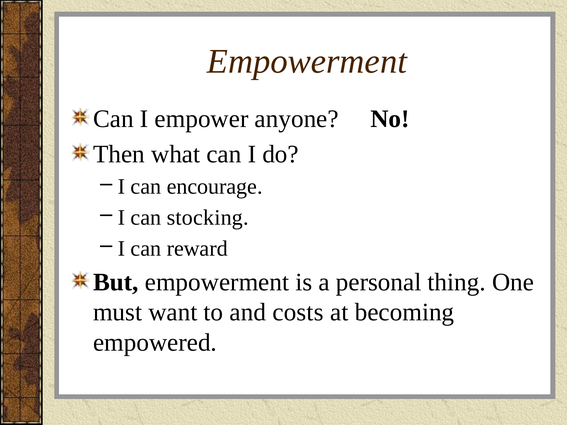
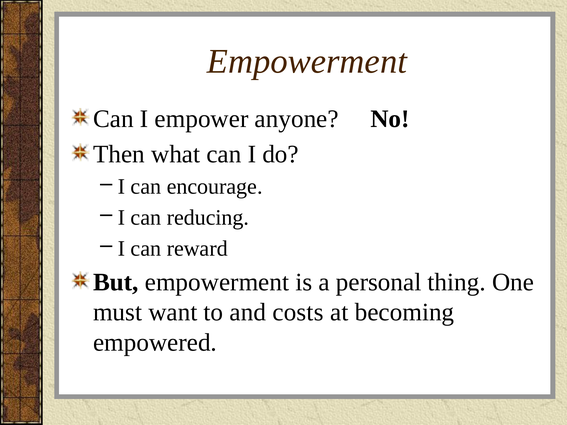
stocking: stocking -> reducing (208, 218)
